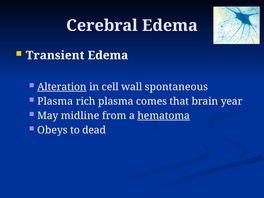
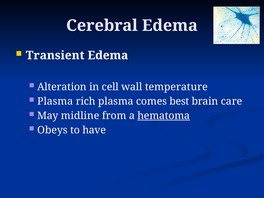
Alteration underline: present -> none (62, 87)
spontaneous: spontaneous -> temperature (176, 87)
that: that -> best (179, 101)
year: year -> care (232, 101)
dead: dead -> have (94, 130)
